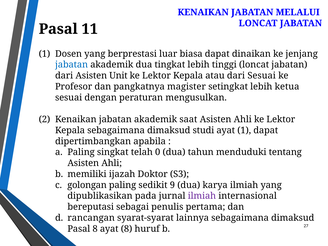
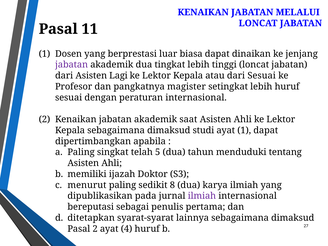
jabatan colour: blue -> purple (72, 65)
Unit: Unit -> Lagi (118, 76)
lebih ketua: ketua -> huruf (287, 87)
peraturan mengusulkan: mengusulkan -> internasional (196, 98)
0: 0 -> 5 (158, 152)
golongan: golongan -> menurut (87, 185)
9: 9 -> 8 (172, 185)
rancangan: rancangan -> ditetapkan (91, 218)
Pasal 8: 8 -> 2 (95, 229)
ayat 8: 8 -> 4 (127, 229)
